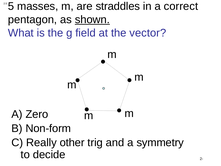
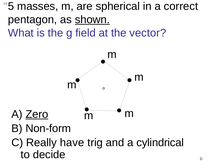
straddles: straddles -> spherical (118, 6)
Zero underline: none -> present (37, 114)
other: other -> have (72, 142)
symmetry: symmetry -> cylindrical (160, 142)
